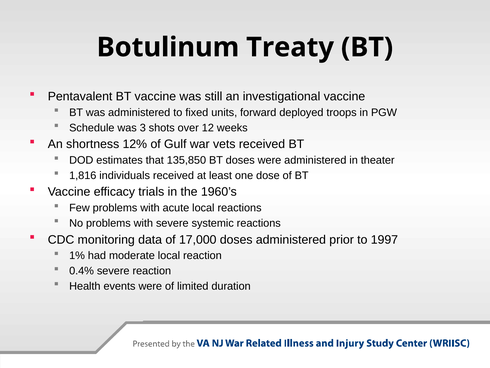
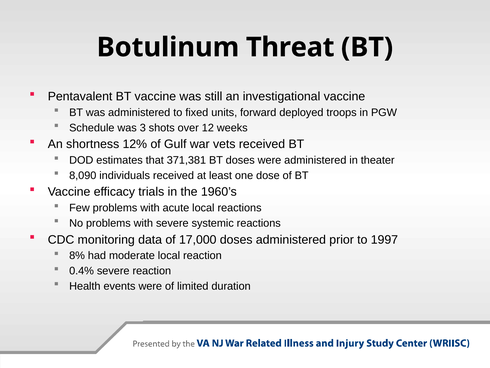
Treaty: Treaty -> Threat (290, 47)
135,850: 135,850 -> 371,381 (186, 160)
1,816: 1,816 -> 8,090 (83, 175)
1%: 1% -> 8% (77, 255)
